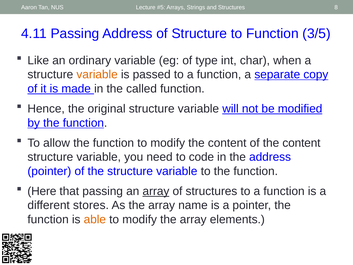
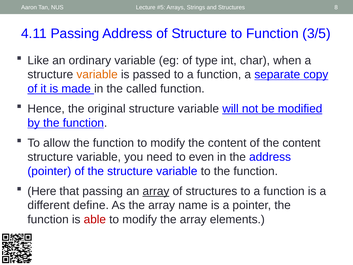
code: code -> even (201, 157)
stores: stores -> define (91, 205)
able colour: orange -> red (95, 219)
